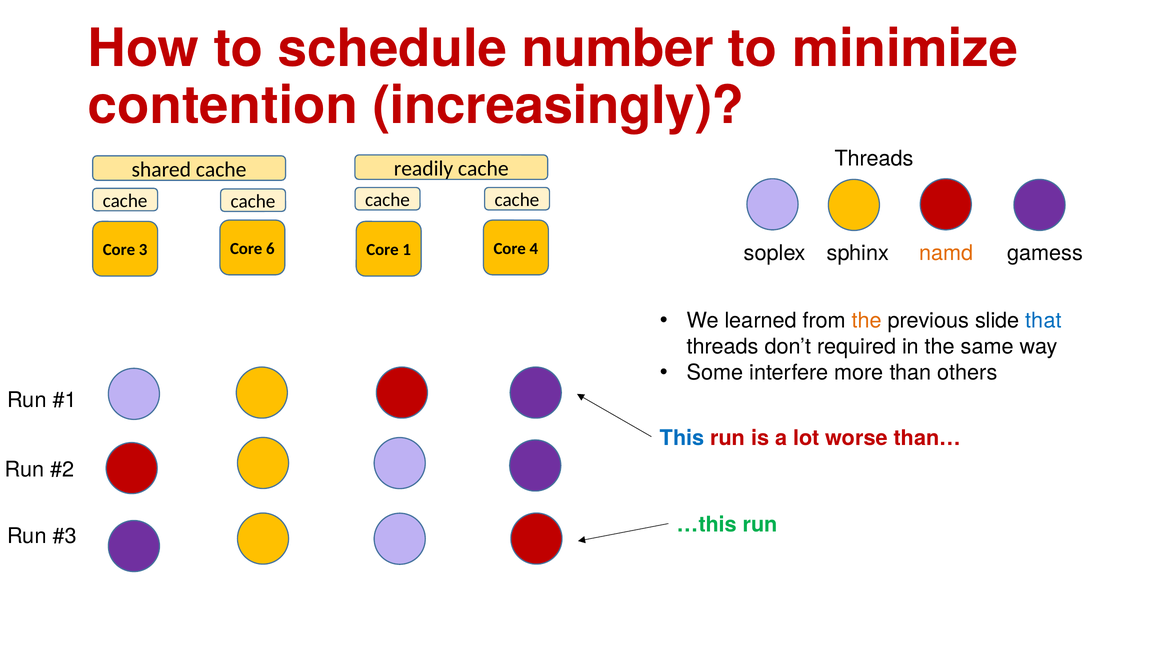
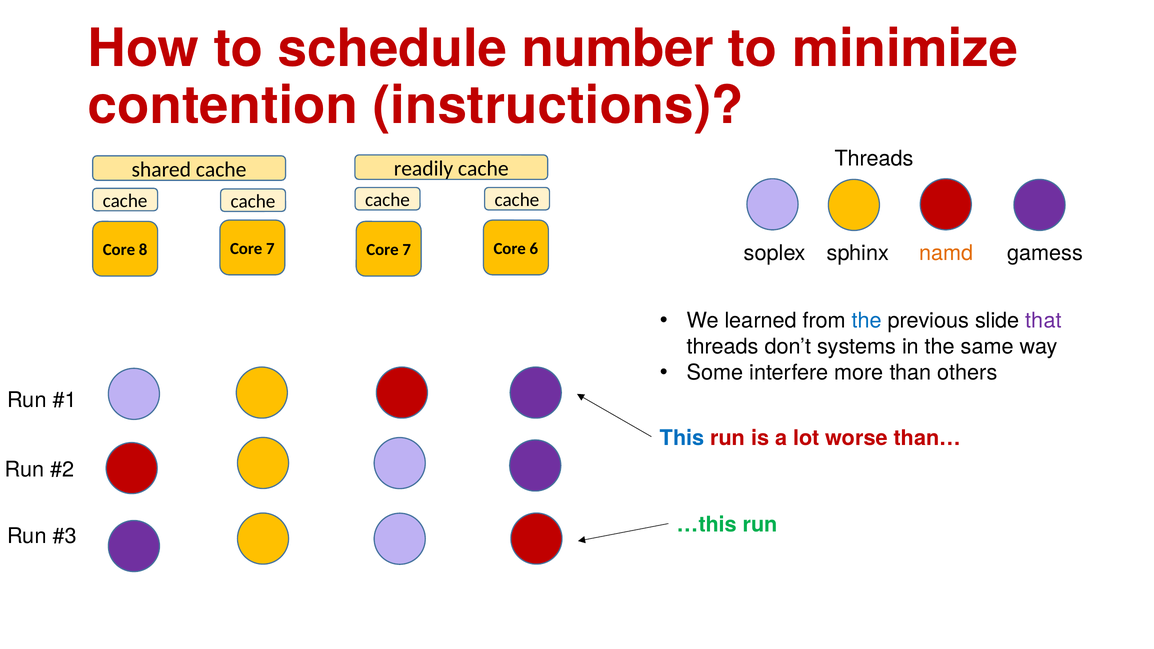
increasingly: increasingly -> instructions (558, 106)
3: 3 -> 8 (143, 250)
6: 6 -> 7 (270, 249)
1: 1 -> 7 (407, 250)
4: 4 -> 6 (534, 249)
the colour: orange -> blue (867, 321)
that colour: blue -> purple (1044, 321)
required: required -> systems (857, 347)
